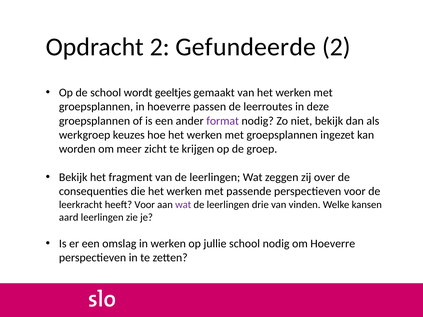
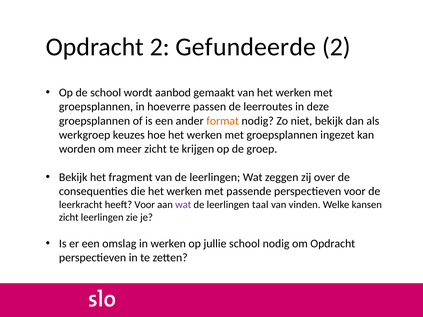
geeltjes: geeltjes -> aanbod (173, 93)
format colour: purple -> orange (223, 121)
drie: drie -> taal (260, 205)
aard: aard -> zicht (69, 217)
om Hoeverre: Hoeverre -> Opdracht (333, 244)
